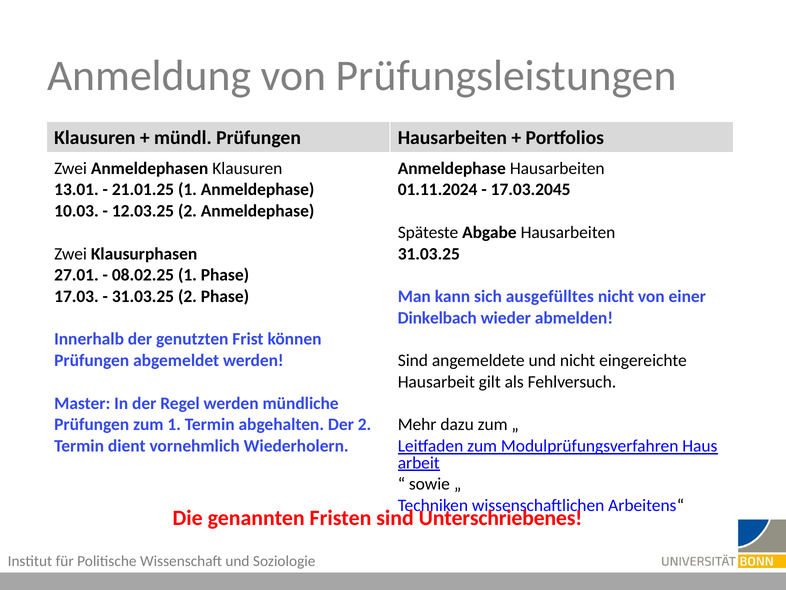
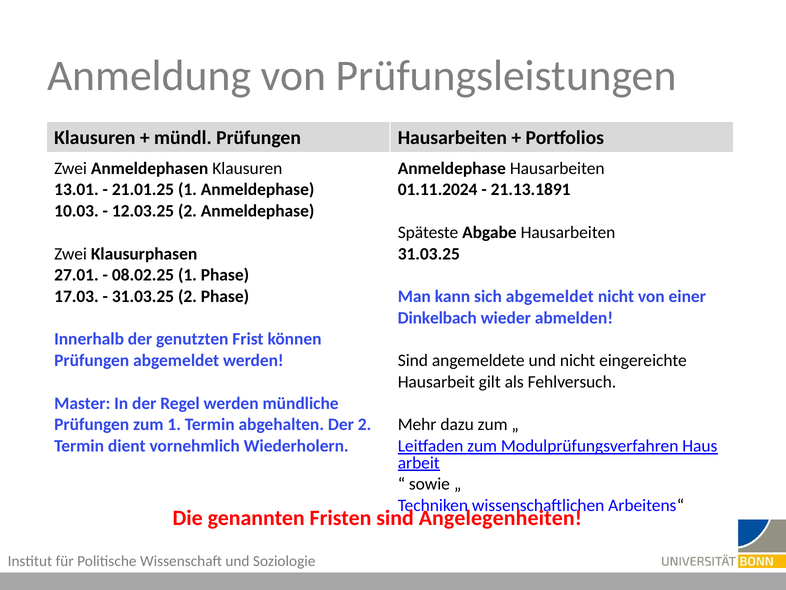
17.03.2045: 17.03.2045 -> 21.13.1891 (531, 189)
sich ausgefülltes: ausgefülltes -> abgemeldet (550, 296)
Unterschriebenes: Unterschriebenes -> Angelegenheiten (500, 518)
